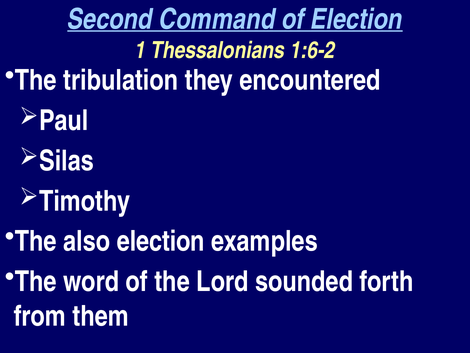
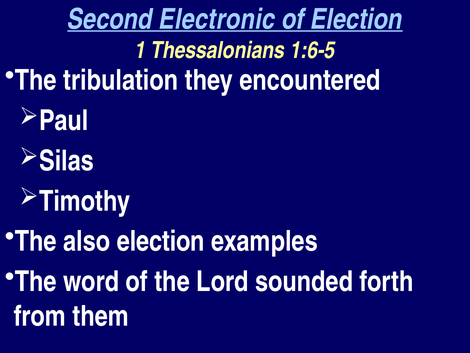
Command: Command -> Electronic (217, 19)
1:6-2: 1:6-2 -> 1:6-5 (313, 50)
